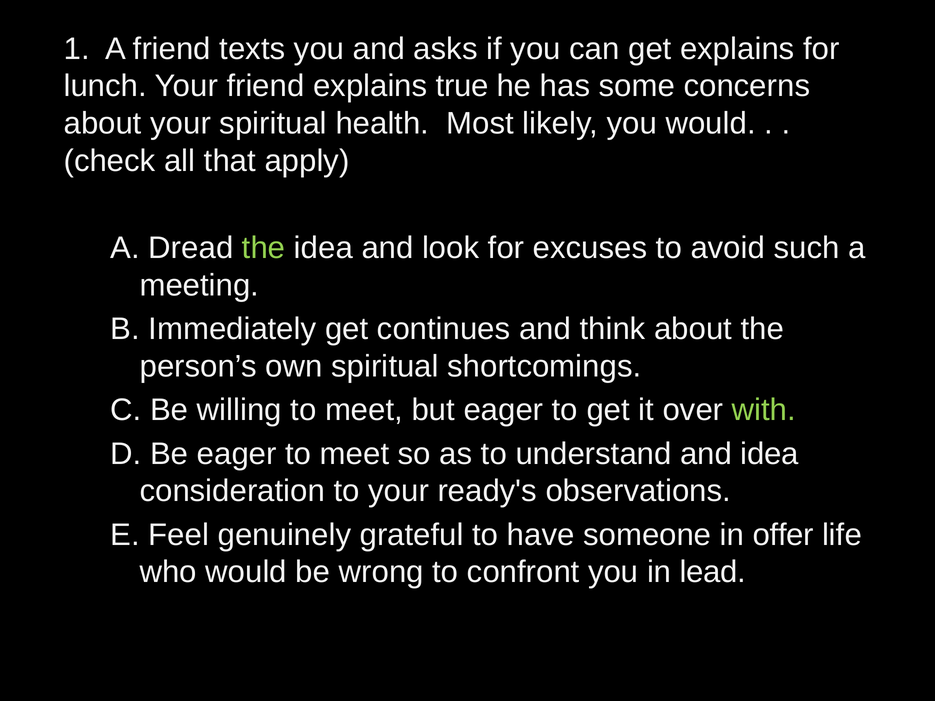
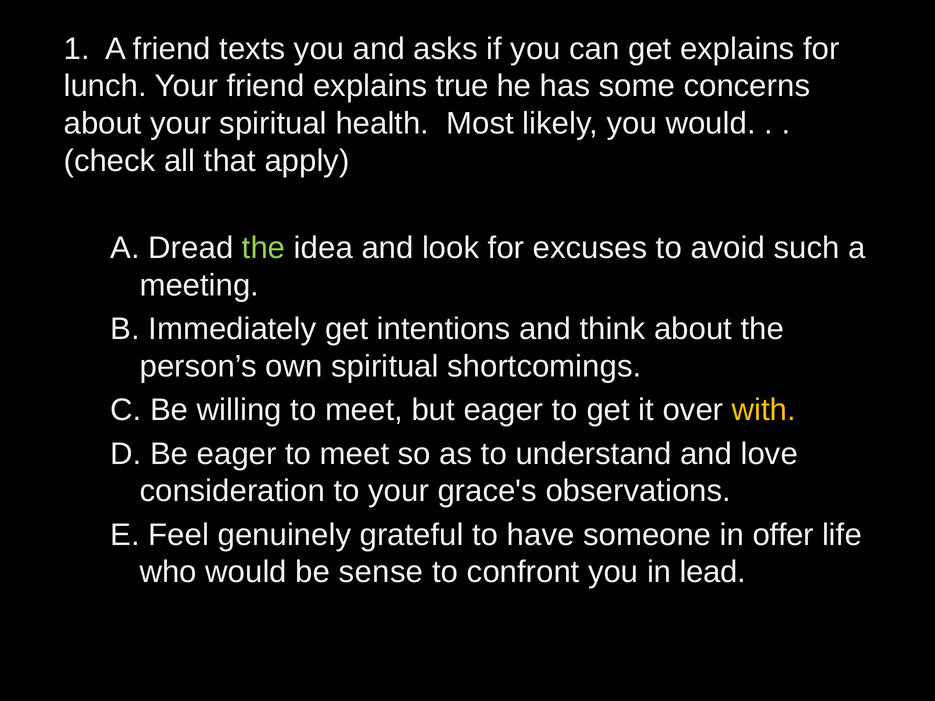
continues: continues -> intentions (444, 329)
with colour: light green -> yellow (764, 410)
and idea: idea -> love (769, 454)
ready's: ready's -> grace's (487, 491)
wrong: wrong -> sense (381, 572)
